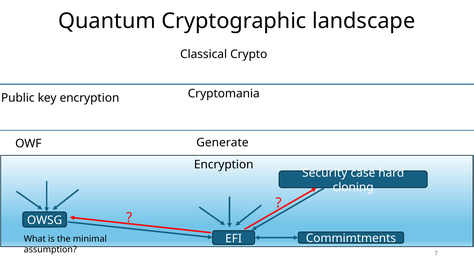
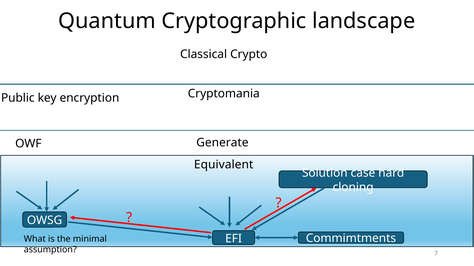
Encryption: Encryption -> Equivalent (224, 165)
Security: Security -> Solution (325, 173)
